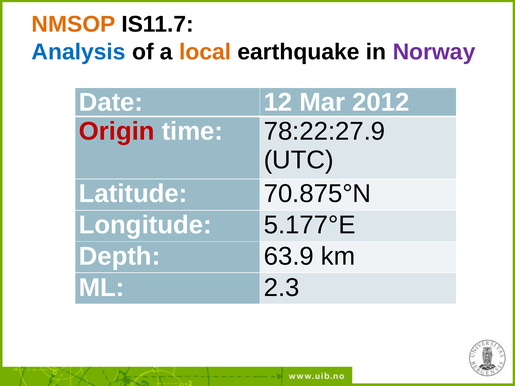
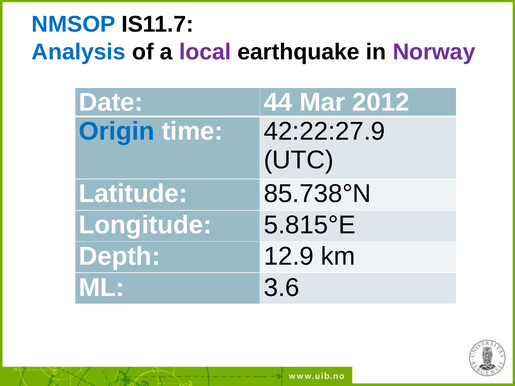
NMSOP colour: orange -> blue (73, 24)
local colour: orange -> purple (205, 52)
12: 12 -> 44 (278, 103)
Origin colour: red -> blue (117, 131)
78:22:27.9: 78:22:27.9 -> 42:22:27.9 (325, 131)
70.875°N: 70.875°N -> 85.738°N (317, 194)
5.177°E: 5.177°E -> 5.815°E (310, 225)
63.9: 63.9 -> 12.9 (289, 257)
2.3: 2.3 -> 3.6 (282, 288)
